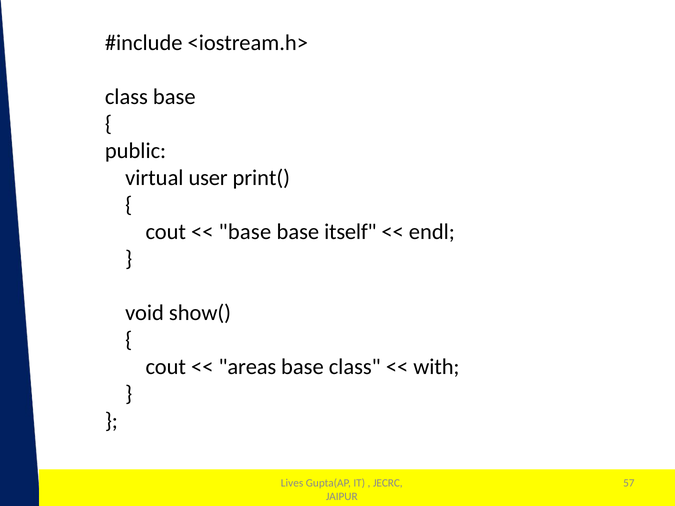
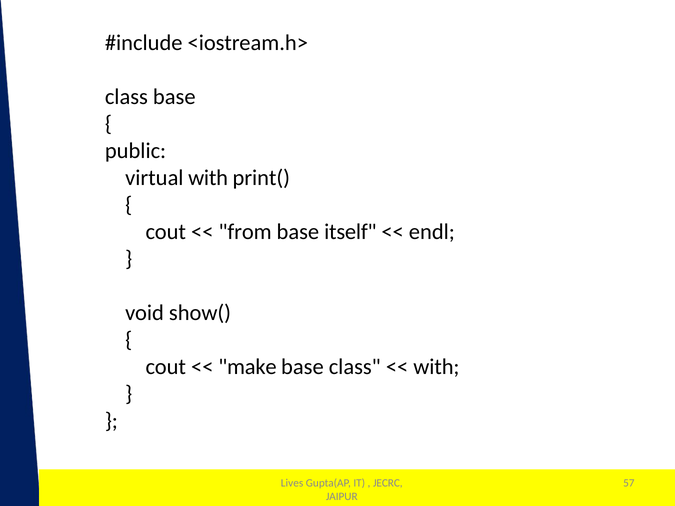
virtual user: user -> with (208, 178)
base: base -> from (245, 232)
areas: areas -> make (247, 367)
